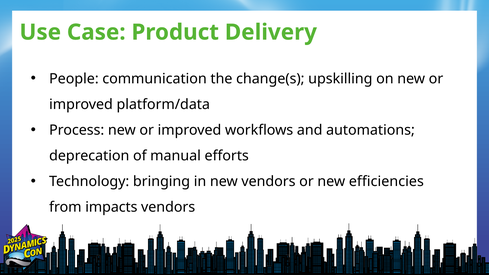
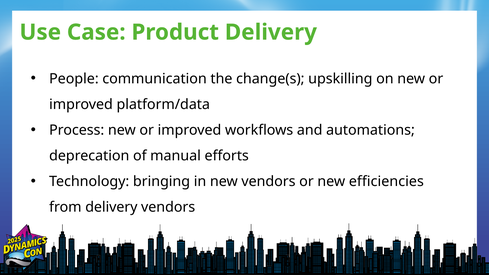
from impacts: impacts -> delivery (111, 207)
